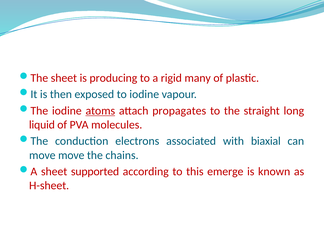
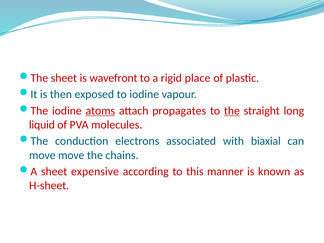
producing: producing -> wavefront (113, 78)
many: many -> place (198, 78)
the underline: none -> present (232, 111)
supported: supported -> expensive (95, 172)
emerge: emerge -> manner (225, 172)
